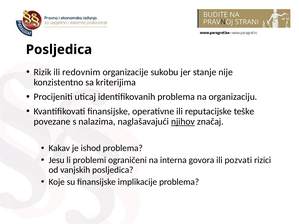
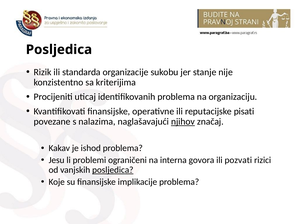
redovnim: redovnim -> standarda (81, 72)
teške: teške -> pisati (244, 111)
posljedica underline: none -> present (113, 170)
